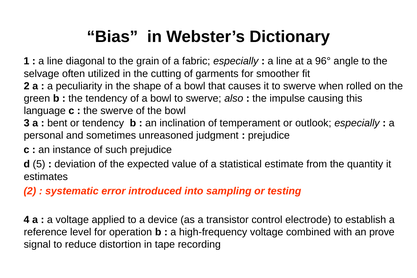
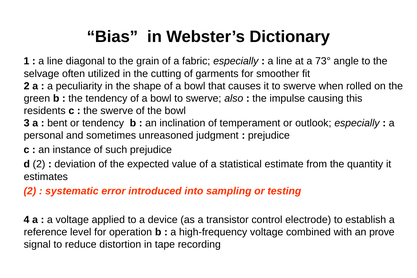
96°: 96° -> 73° (323, 61)
language: language -> residents (45, 111)
d 5: 5 -> 2 (39, 164)
